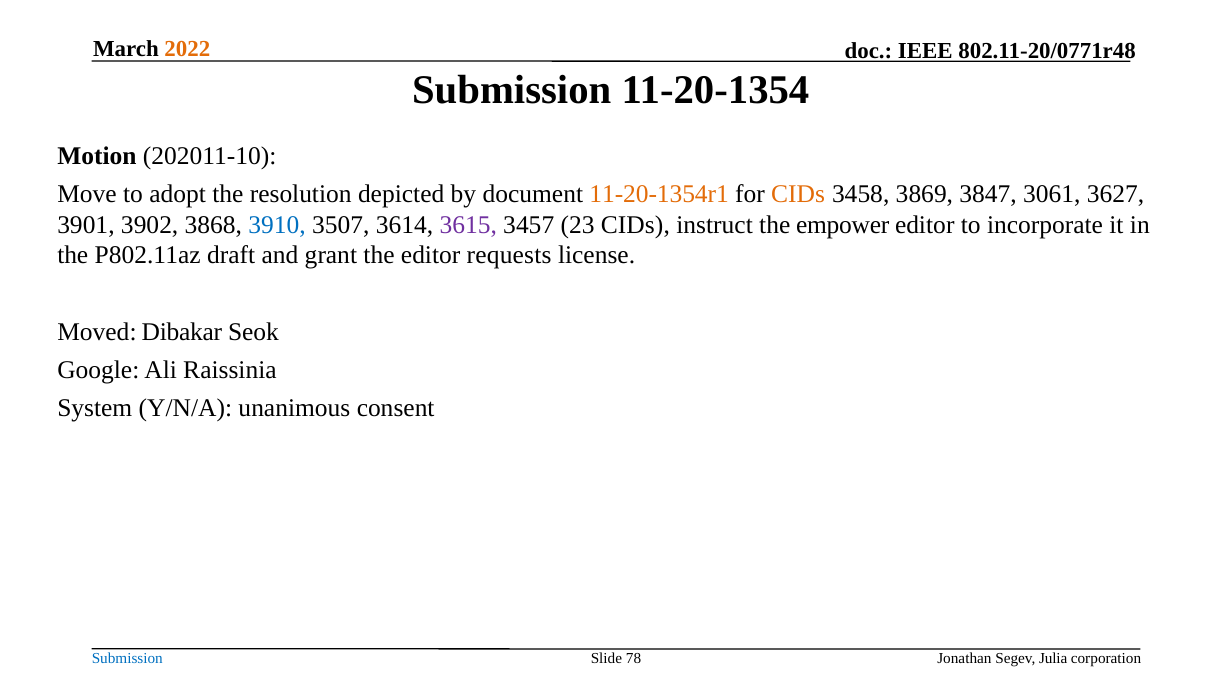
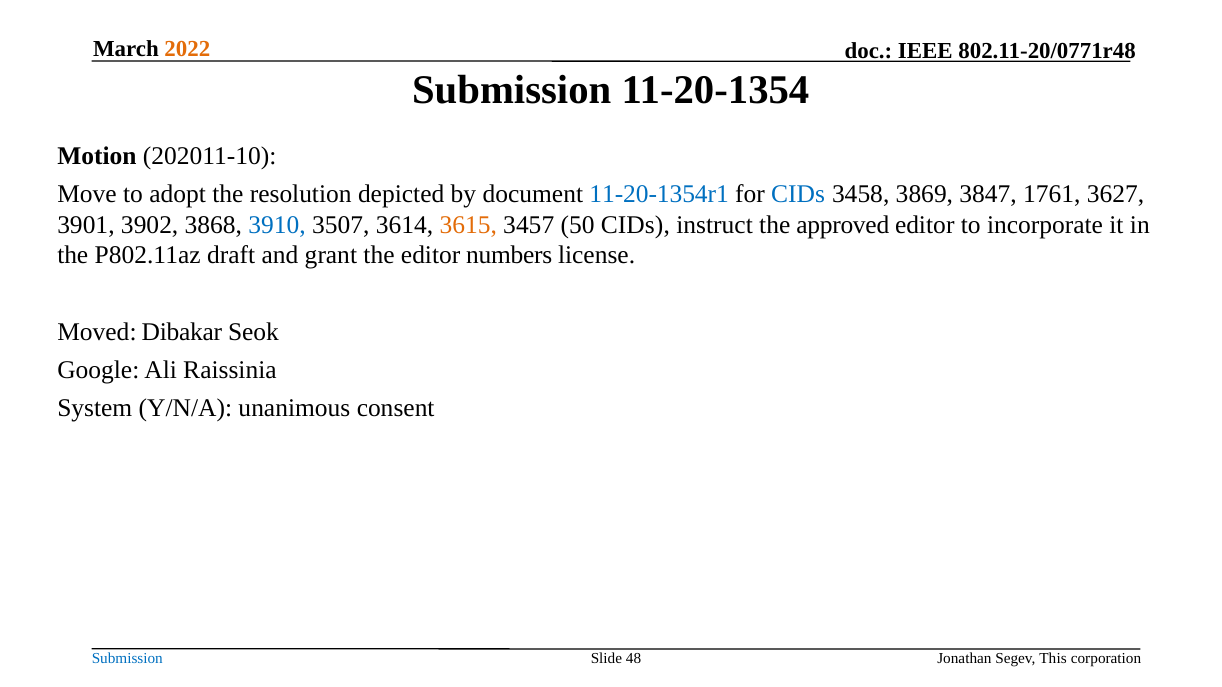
11-20-1354r1 colour: orange -> blue (659, 194)
CIDs colour: orange -> blue (798, 194)
3061: 3061 -> 1761 (1052, 194)
3615 colour: purple -> orange (468, 225)
23: 23 -> 50 (578, 225)
empower: empower -> approved (843, 225)
requests: requests -> numbers (509, 255)
78: 78 -> 48 (634, 659)
Julia: Julia -> This (1053, 659)
